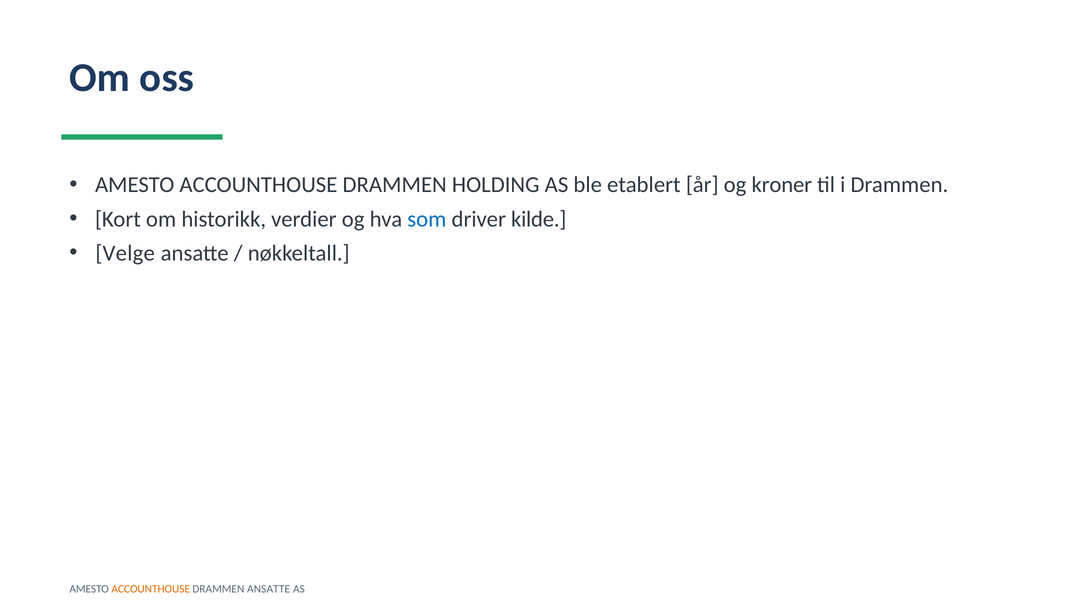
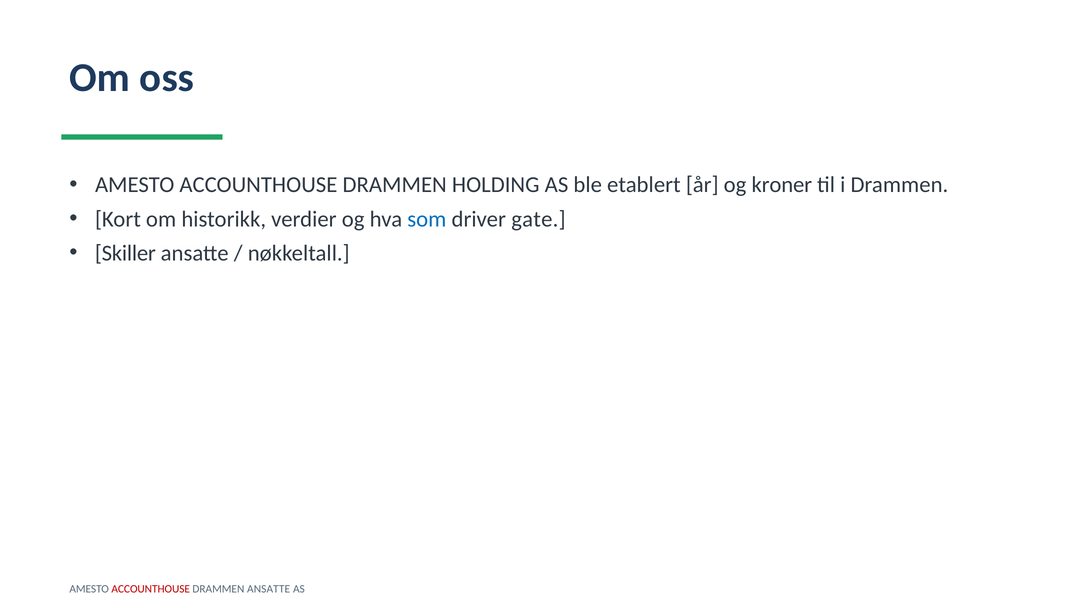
kilde: kilde -> gate (538, 219)
Velge: Velge -> Skiller (125, 253)
ACCOUNTHOUSE colour: orange -> red (151, 589)
